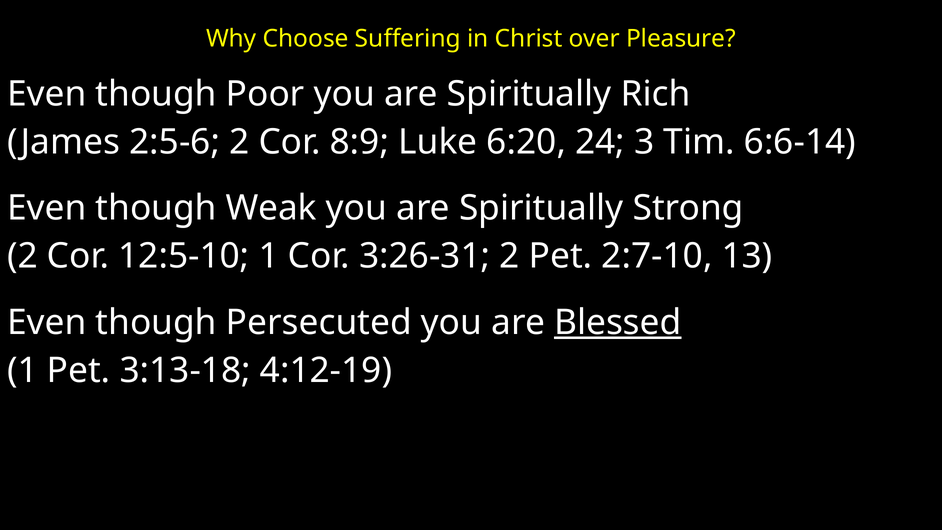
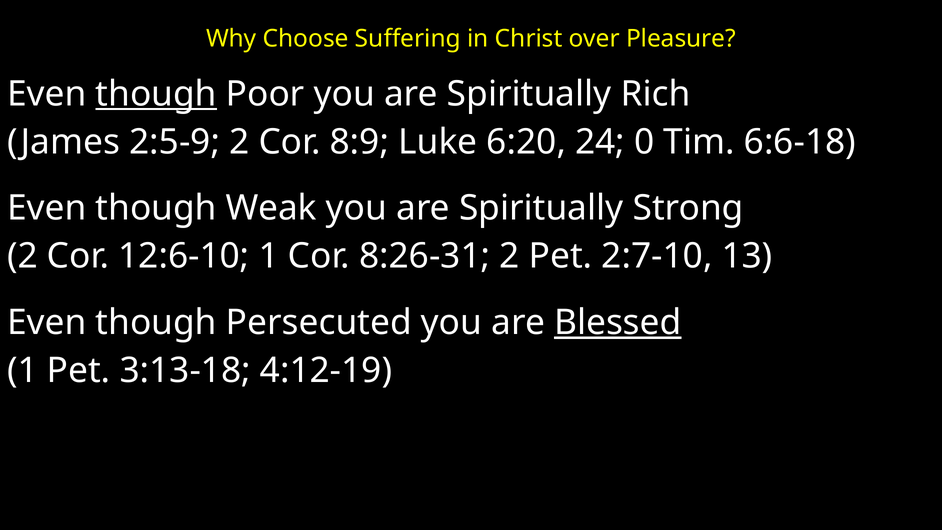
though underline: none -> present (156, 94)
2:5-6: 2:5-6 -> 2:5-9 (175, 142)
3: 3 -> 0 (644, 142)
6:6-14: 6:6-14 -> 6:6-18 (800, 142)
12:5-10: 12:5-10 -> 12:6-10 (184, 256)
3:26-31: 3:26-31 -> 8:26-31 (425, 256)
